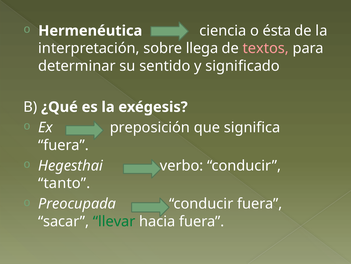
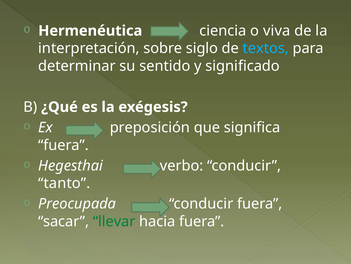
ésta: ésta -> viva (277, 31)
llega: llega -> siglo (202, 48)
textos colour: pink -> light blue (266, 48)
